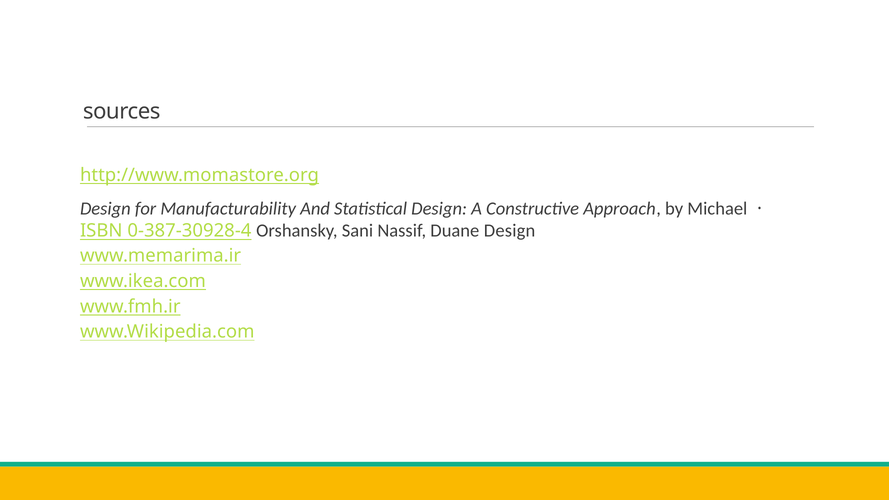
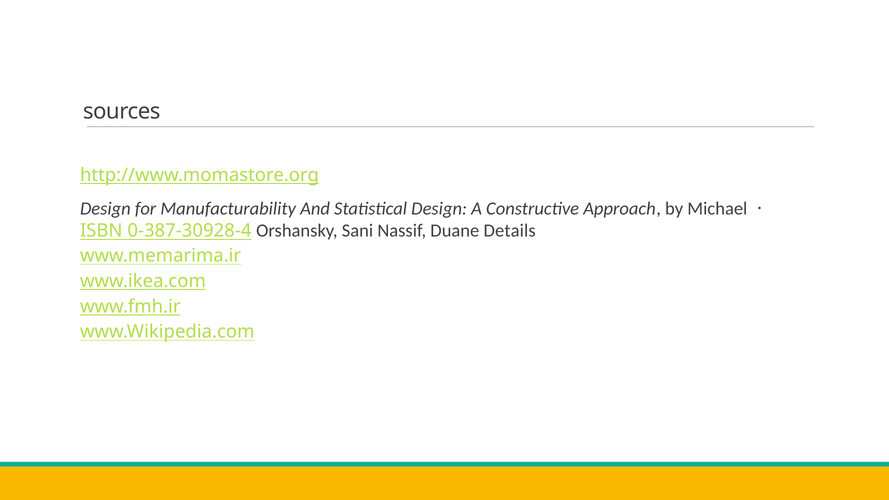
Duane Design: Design -> Details (510, 231)
